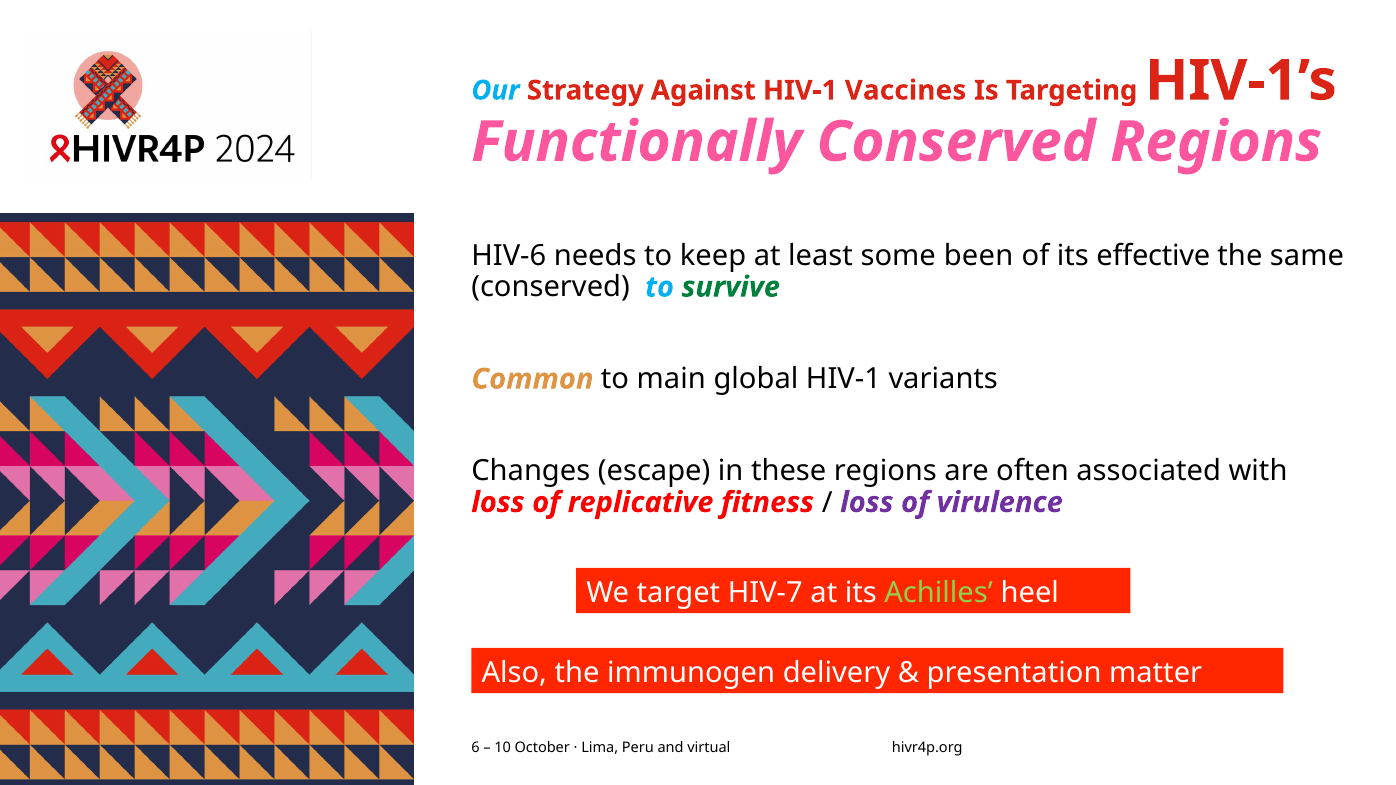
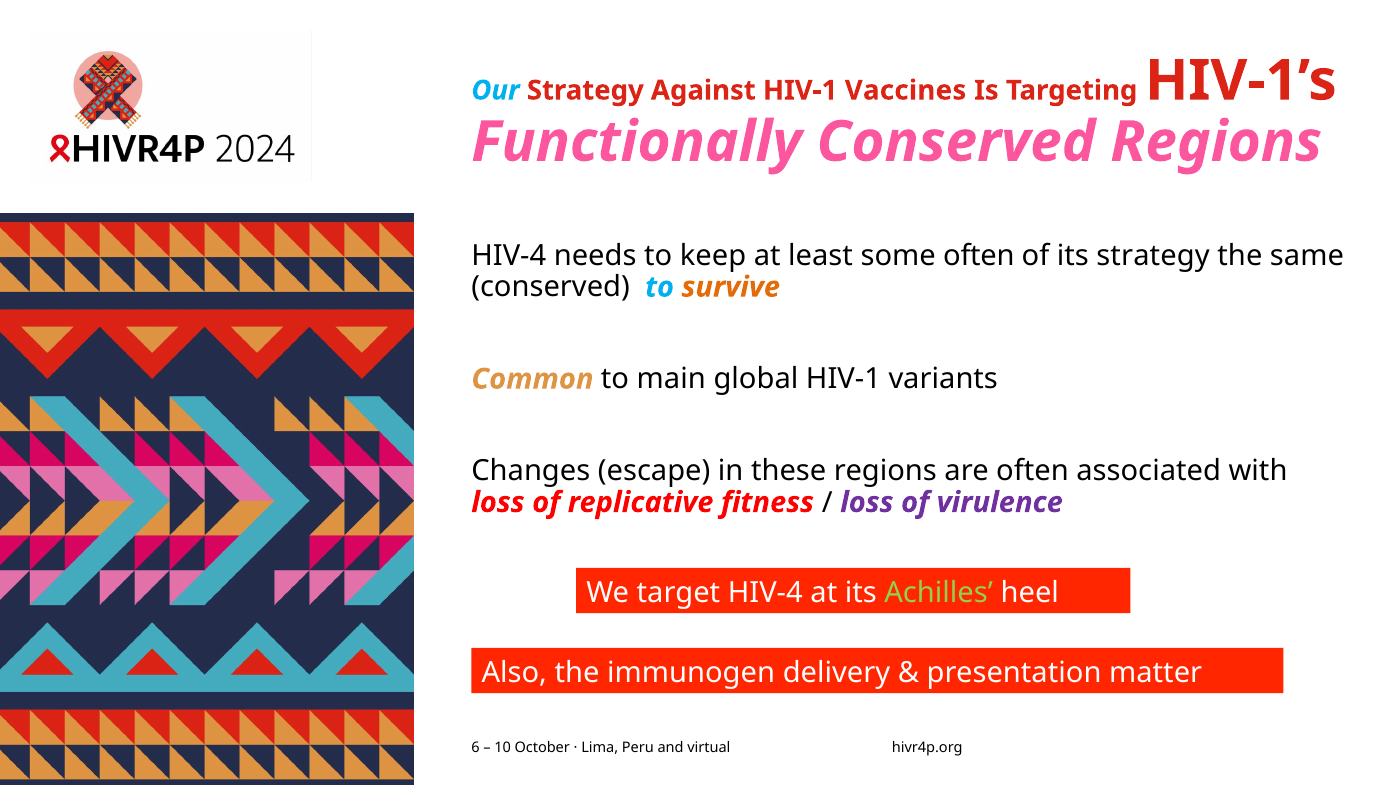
HIV-6: HIV-6 -> HIV-4 (509, 256)
some been: been -> often (979, 256)
its effective: effective -> strategy (1153, 256)
survive colour: green -> orange (731, 287)
target HIV-7: HIV-7 -> HIV-4 (765, 593)
